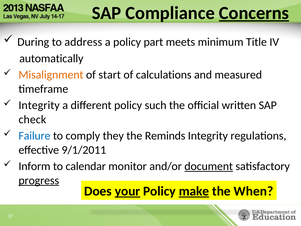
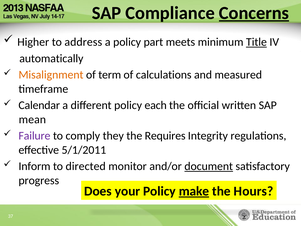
During: During -> Higher (33, 42)
Title underline: none -> present (256, 42)
start: start -> term (110, 75)
Integrity: Integrity -> Calendar (39, 105)
such: such -> each (156, 105)
check: check -> mean (32, 119)
Failure colour: blue -> purple (34, 136)
Reminds: Reminds -> Requires (165, 136)
9/1/2011: 9/1/2011 -> 5/1/2011 (84, 150)
calendar: calendar -> directed (86, 166)
progress underline: present -> none (39, 180)
your underline: present -> none (128, 191)
When: When -> Hours (254, 191)
